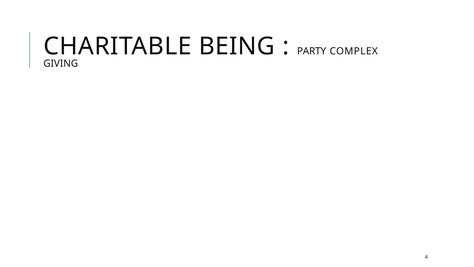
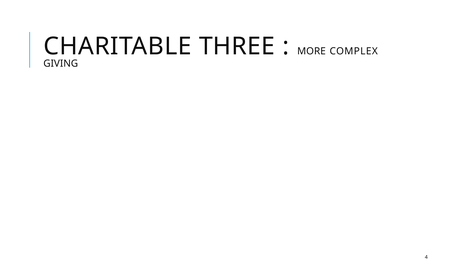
BEING: BEING -> THREE (237, 46)
PARTY: PARTY -> MORE (311, 51)
